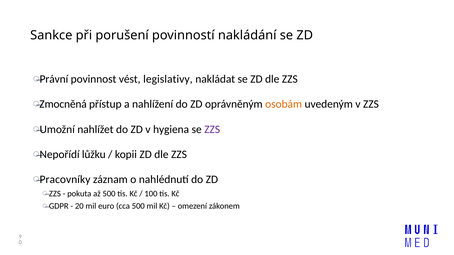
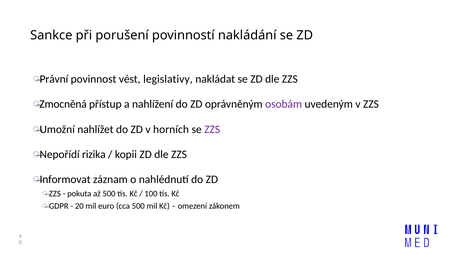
osobám colour: orange -> purple (284, 104)
hygiena: hygiena -> horních (171, 129)
lůžku: lůžku -> rizika (94, 155)
Pracovníky: Pracovníky -> Informovat (65, 180)
